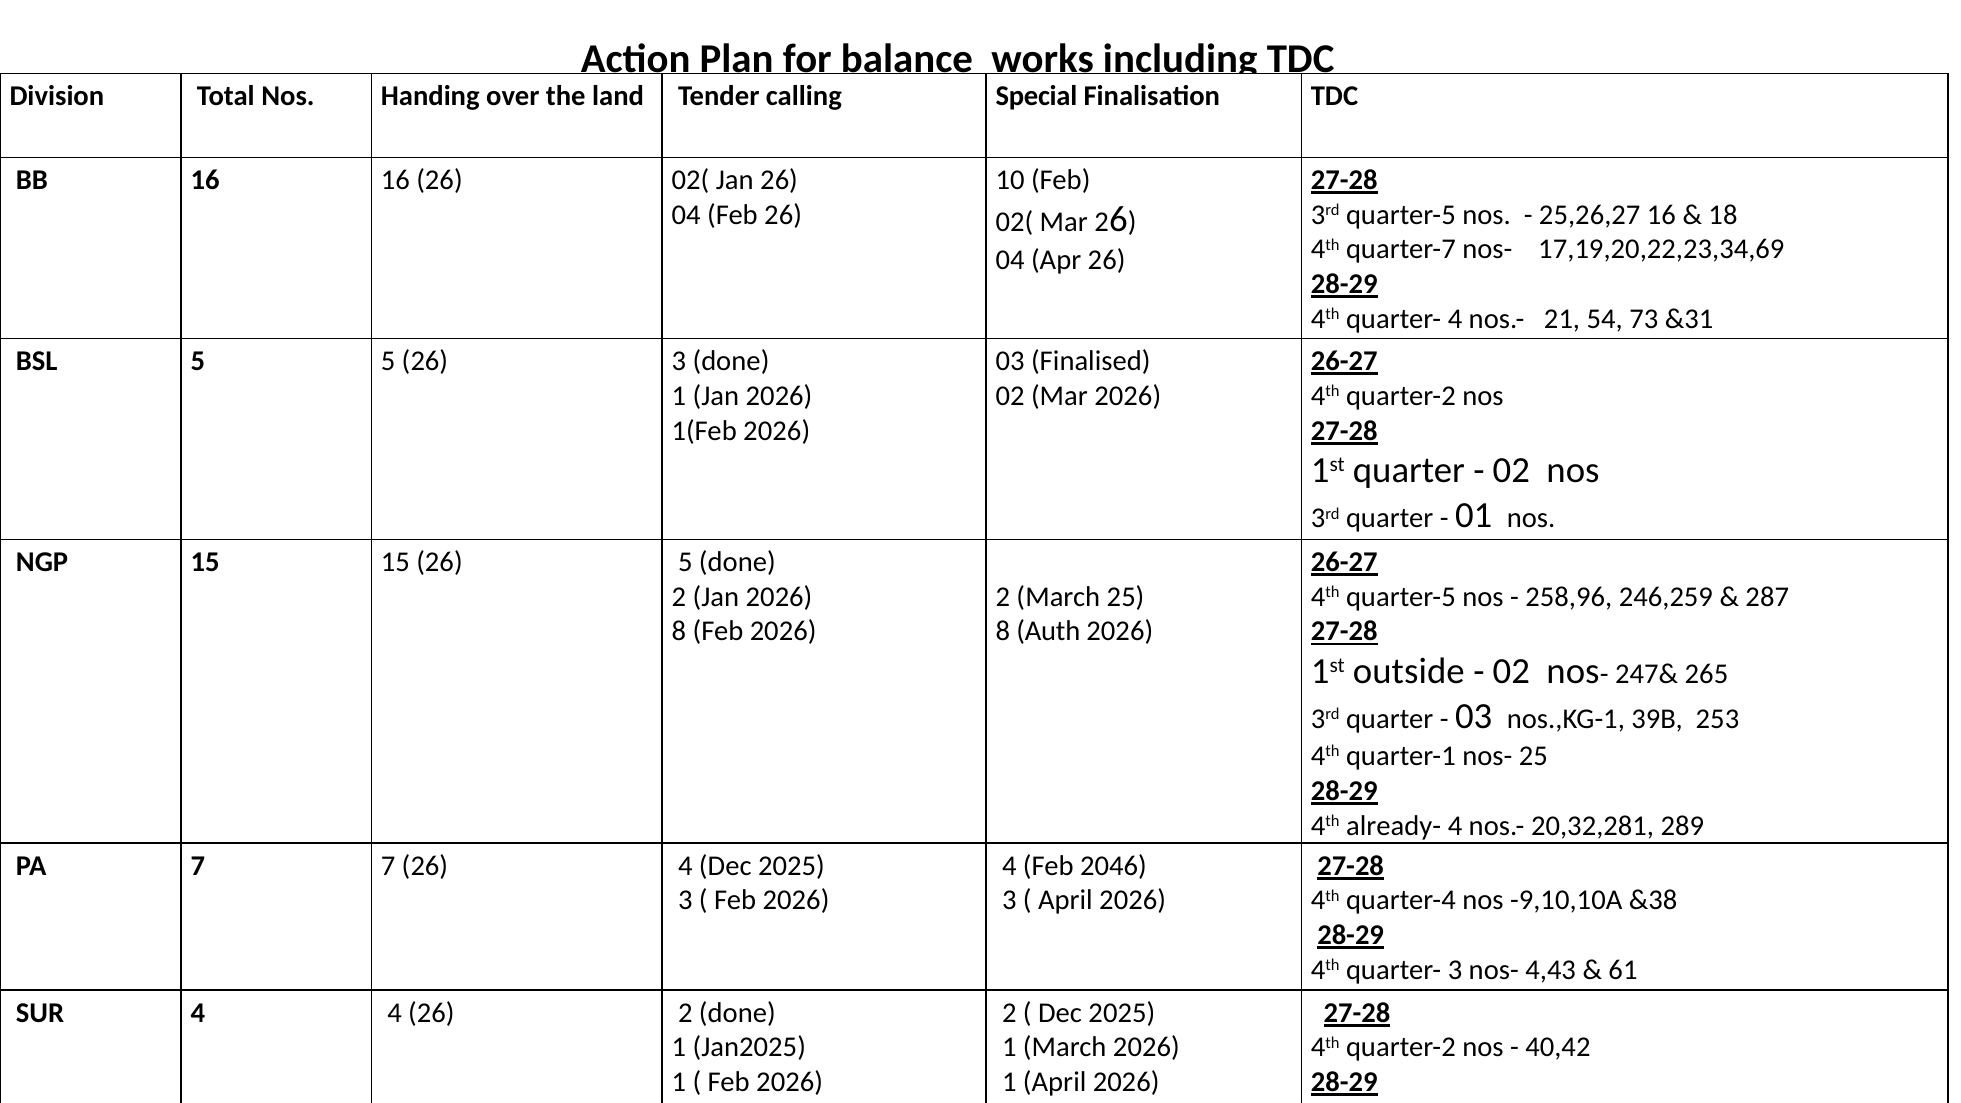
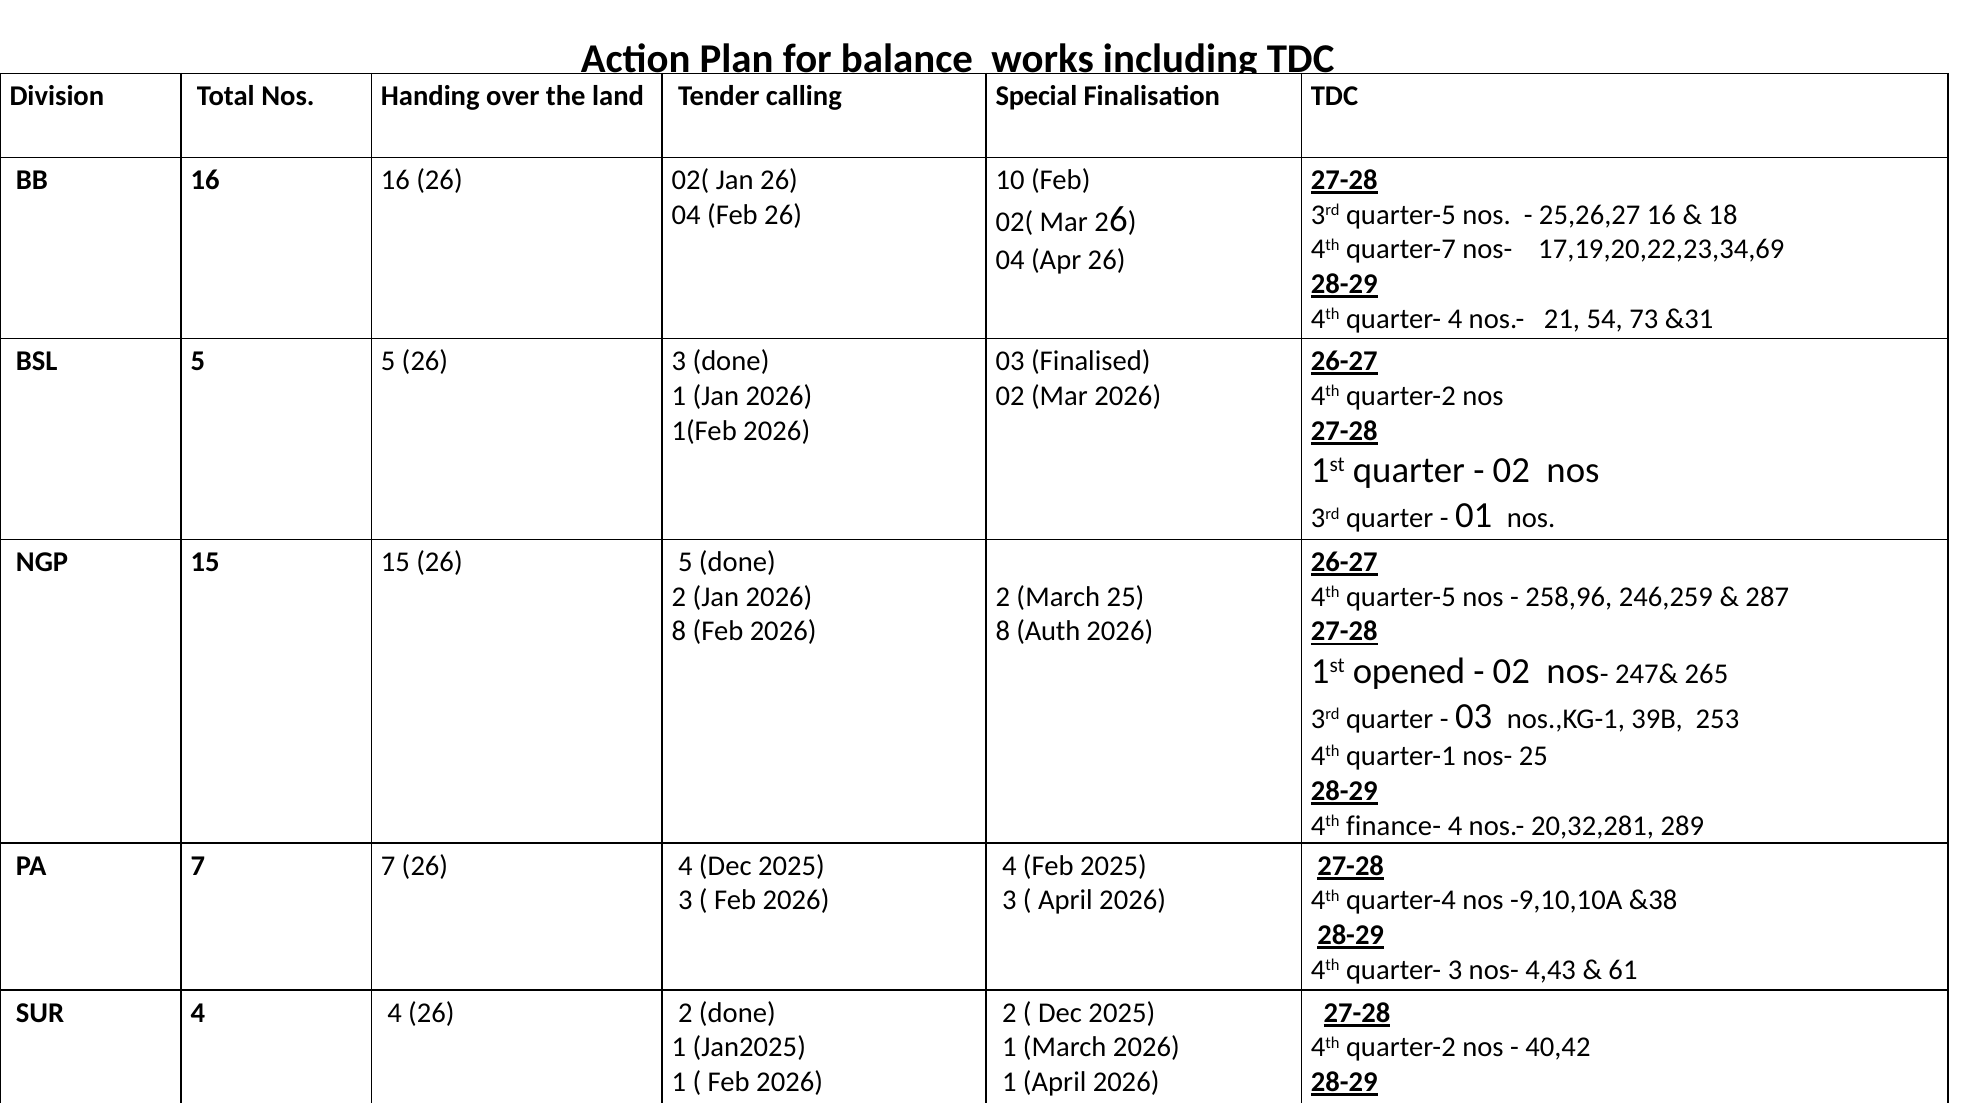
outside: outside -> opened (1409, 671)
already-: already- -> finance- (1394, 826)
Feb 2046: 2046 -> 2025 (1113, 866)
